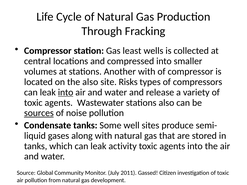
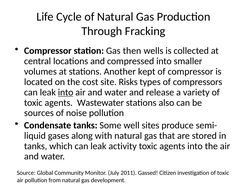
least: least -> then (132, 51)
Another with: with -> kept (147, 72)
the also: also -> cost (90, 82)
sources underline: present -> none (39, 113)
